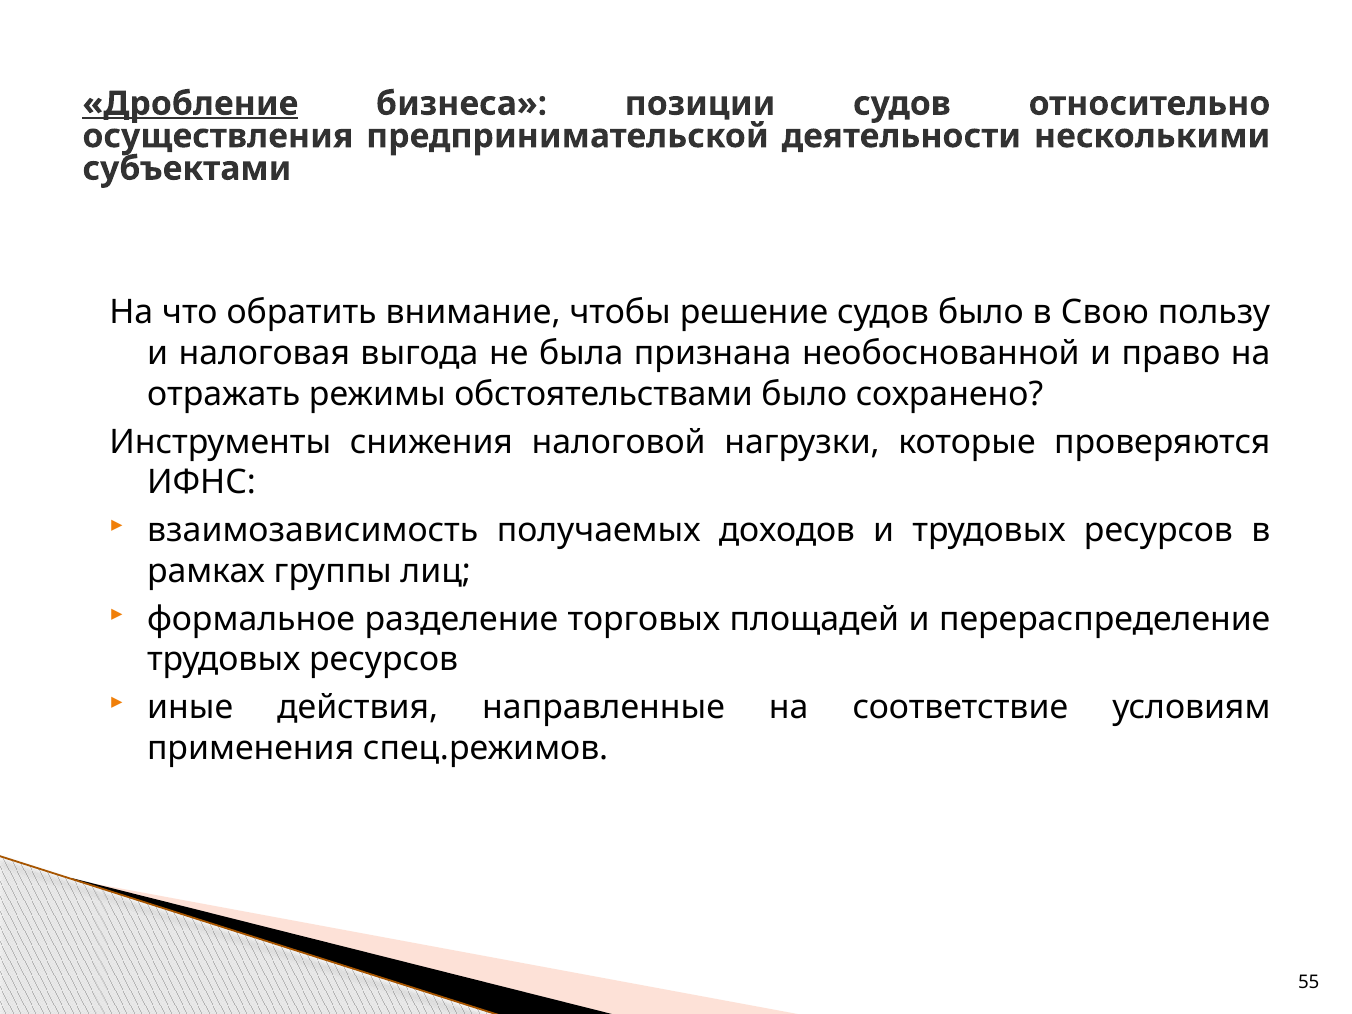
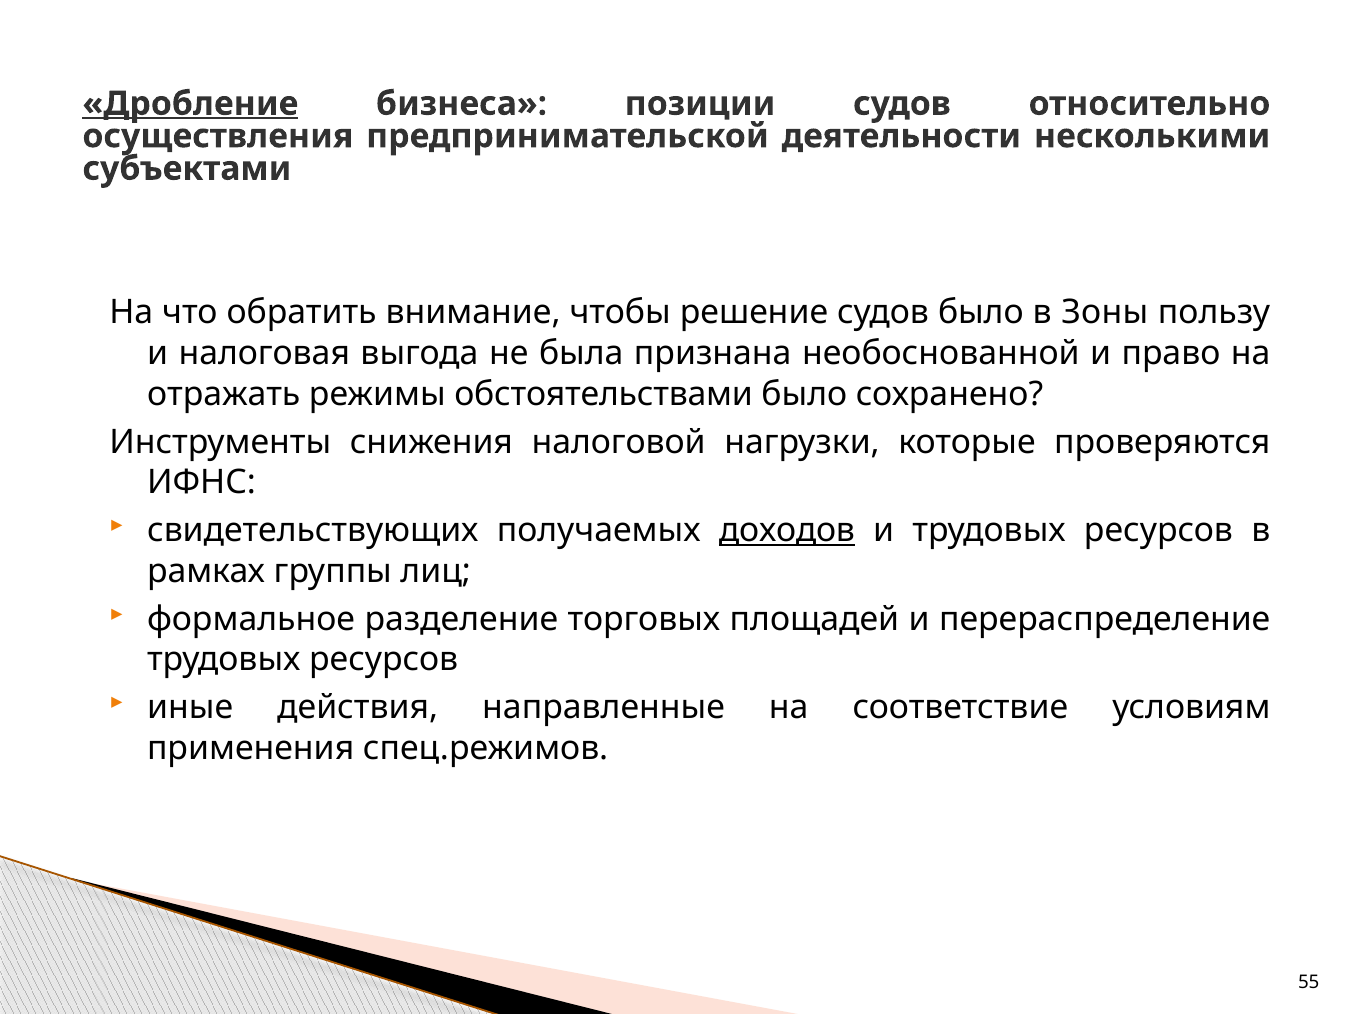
Свою: Свою -> Зоны (1105, 313)
взаимозависимость: взаимозависимость -> свидетельствующих (313, 531)
доходов underline: none -> present (787, 531)
